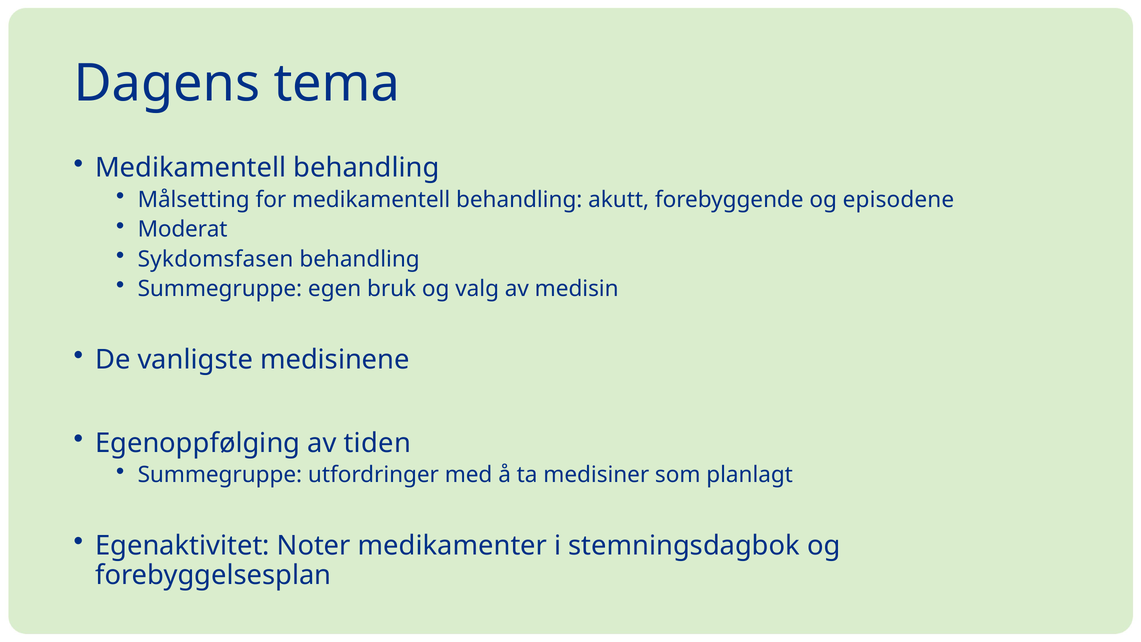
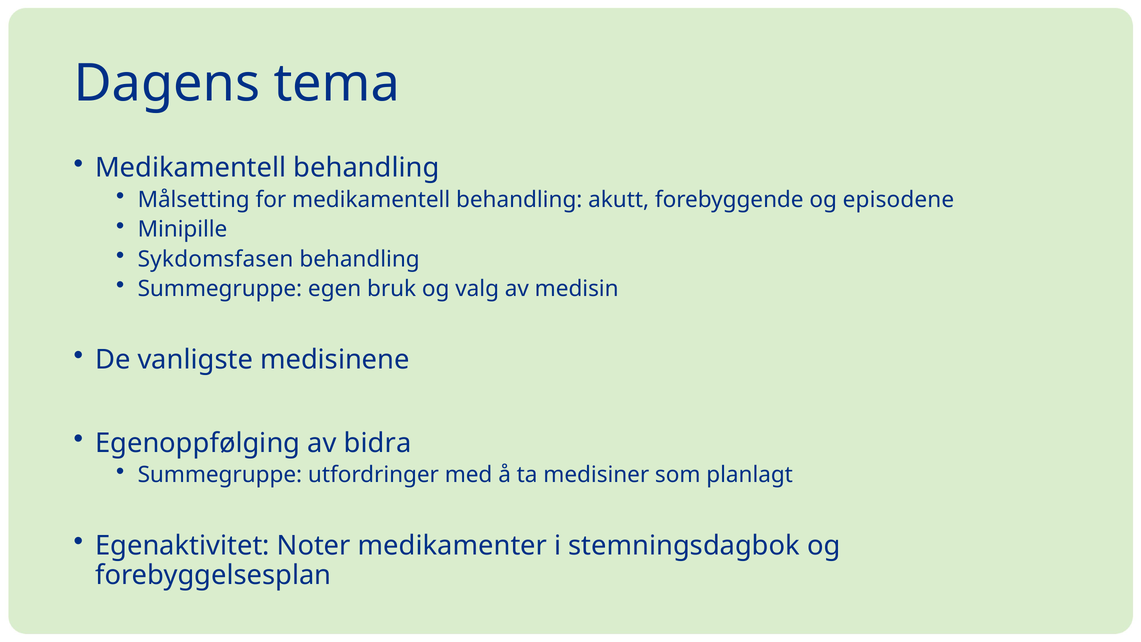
Moderat: Moderat -> Minipille (182, 229)
tiden: tiden -> bidra (377, 443)
